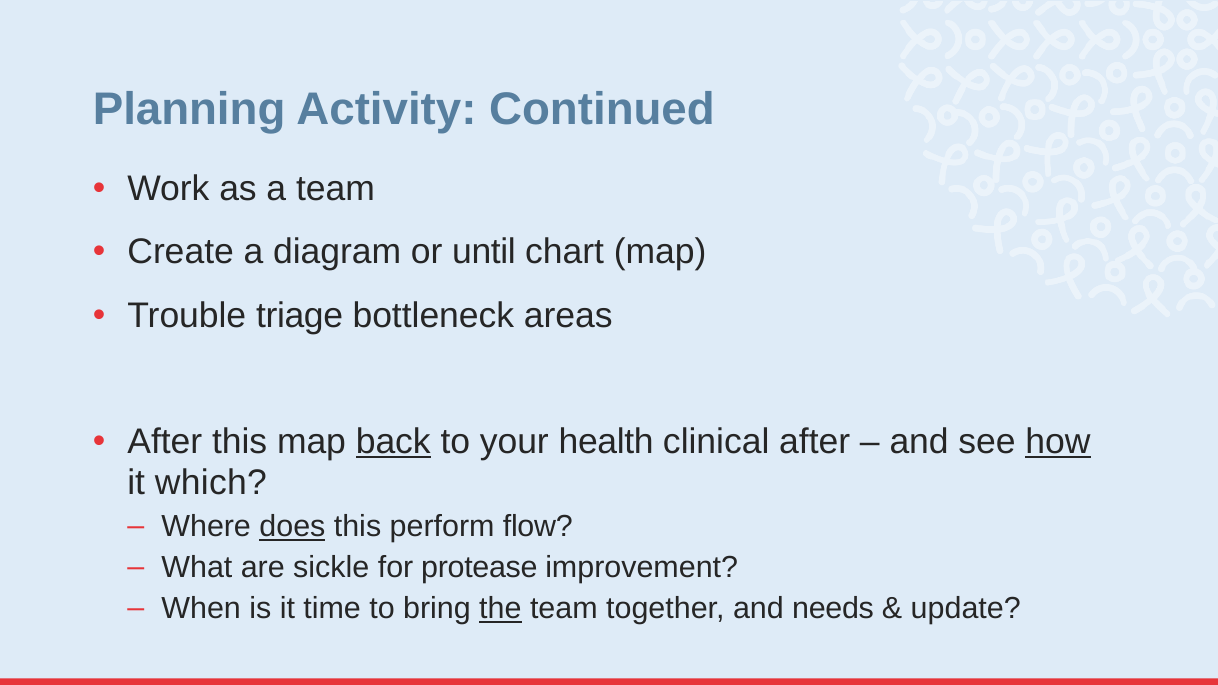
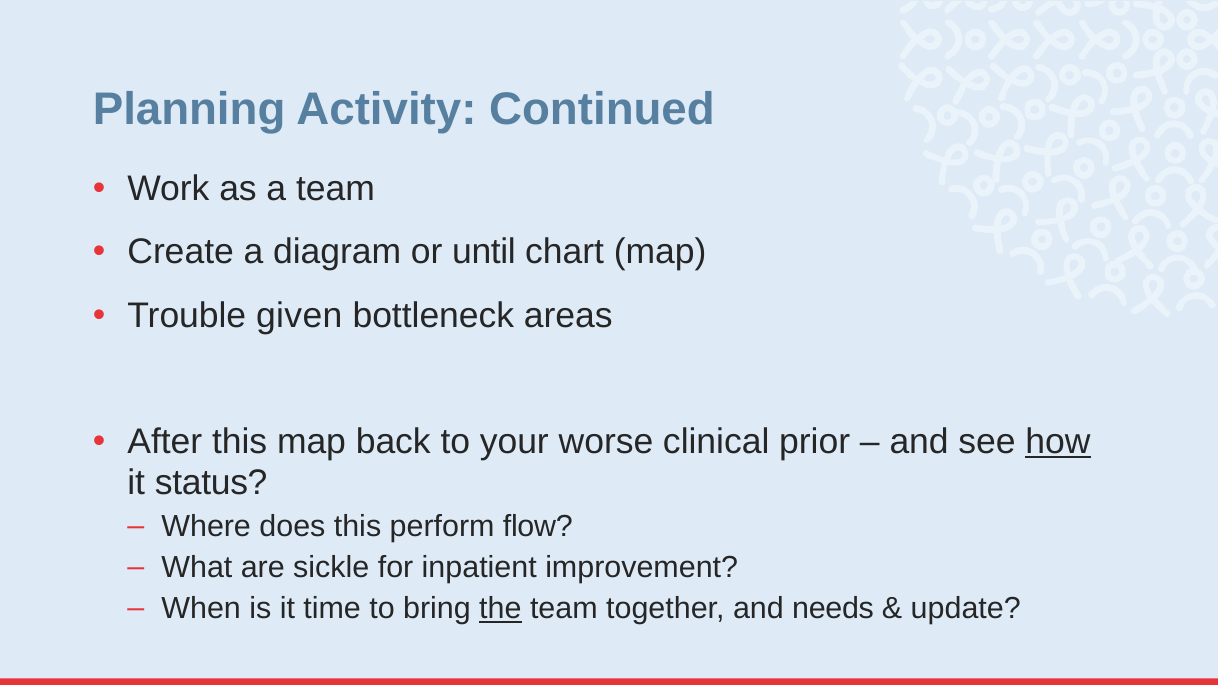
triage: triage -> given (299, 315)
back underline: present -> none (393, 442)
health: health -> worse (606, 442)
clinical after: after -> prior (815, 442)
which: which -> status (211, 483)
does underline: present -> none (292, 527)
protease: protease -> inpatient (479, 568)
